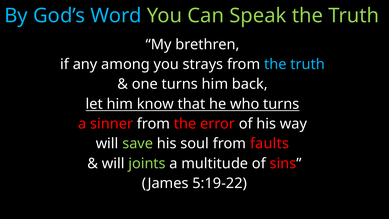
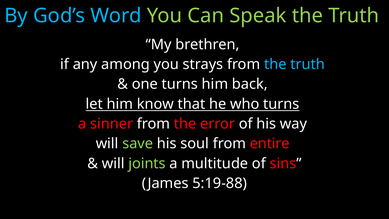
faults: faults -> entire (270, 144)
5:19-22: 5:19-22 -> 5:19-88 (220, 183)
